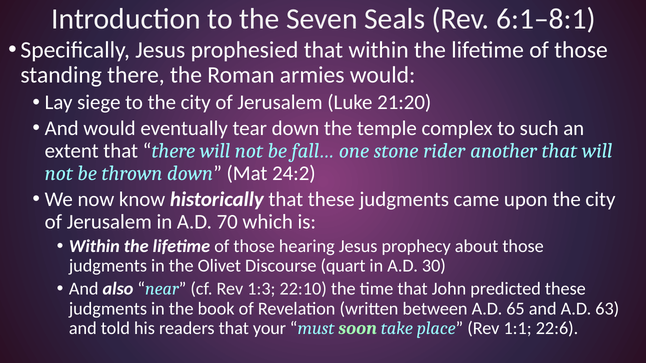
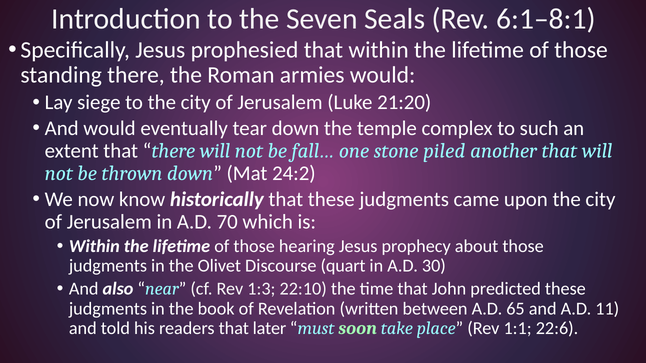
rider: rider -> piled (444, 151)
63: 63 -> 11 (607, 309)
your: your -> later (269, 329)
